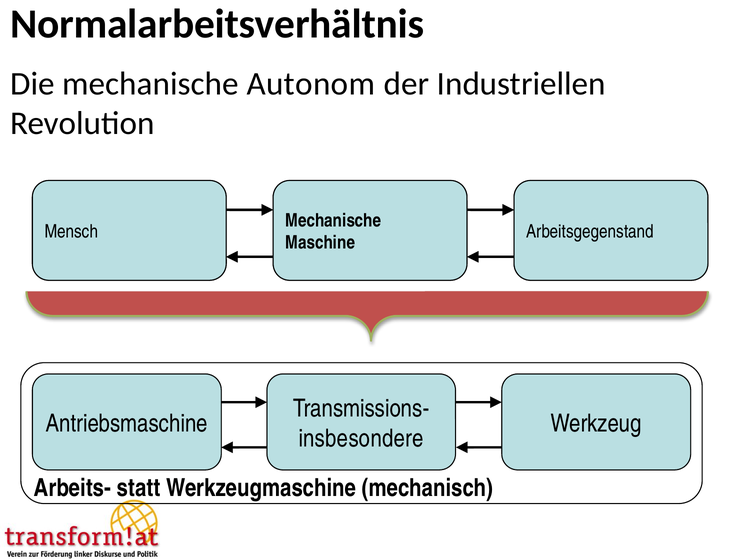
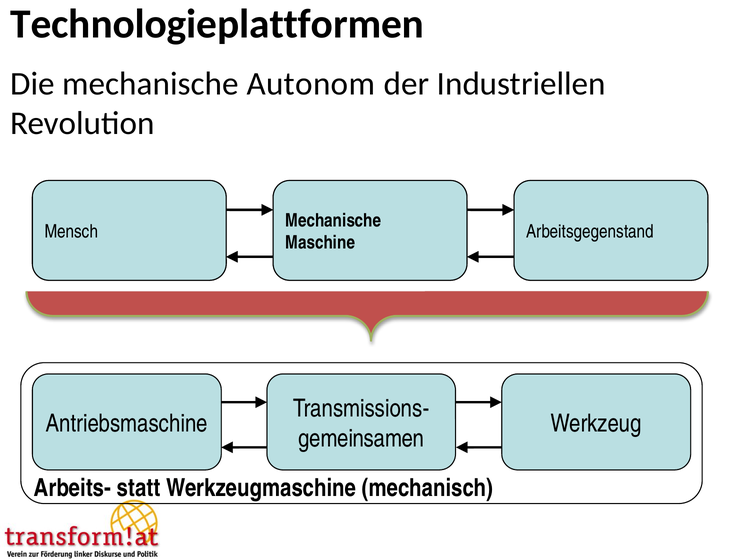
Normalarbeitsverhältnis: Normalarbeitsverhältnis -> Technologieplattformen (217, 24)
insbesondere: insbesondere -> gemeinsamen (361, 439)
